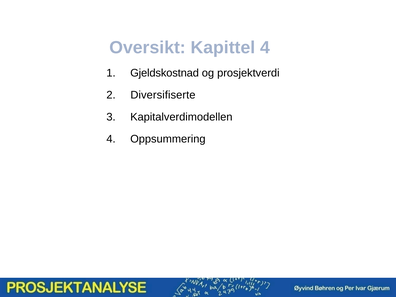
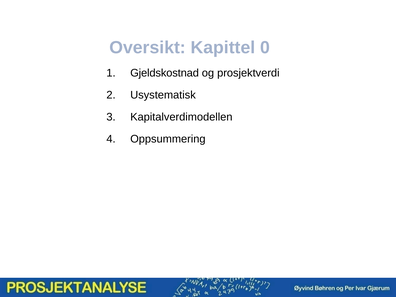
Kapittel 4: 4 -> 0 (265, 47)
Diversifiserte: Diversifiserte -> Usystematisk (163, 95)
